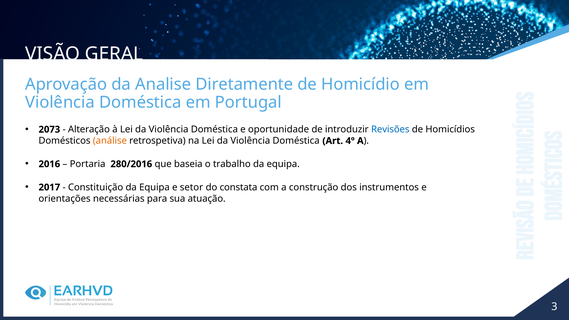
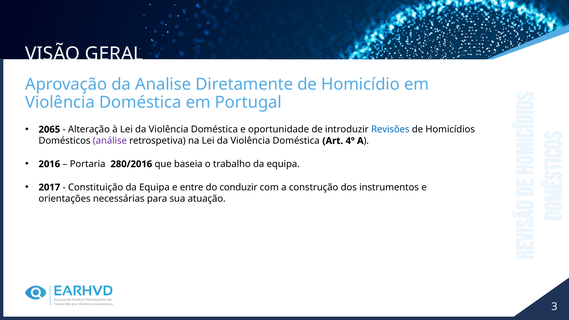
2073: 2073 -> 2065 (49, 129)
análise colour: orange -> purple (110, 141)
setor: setor -> entre (192, 187)
constata: constata -> conduzir (239, 187)
